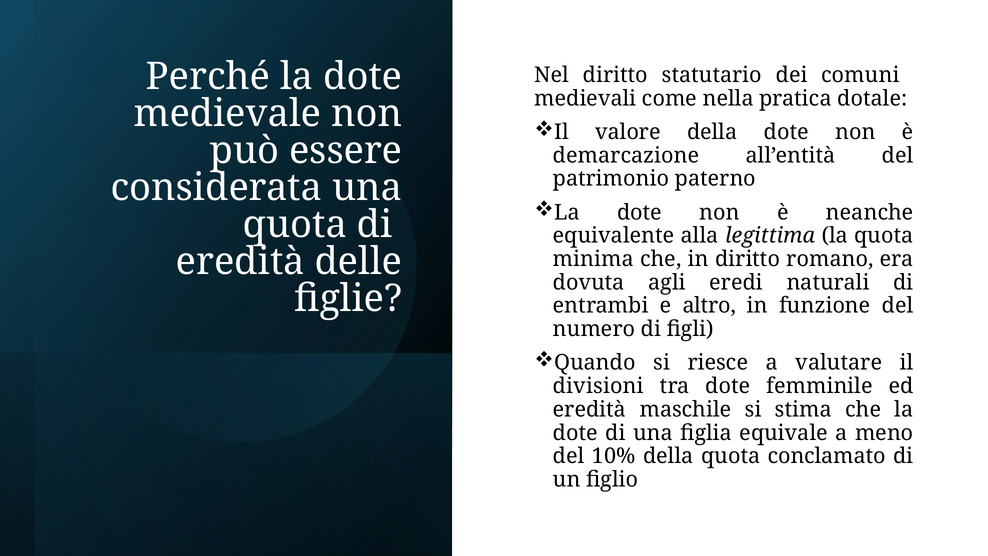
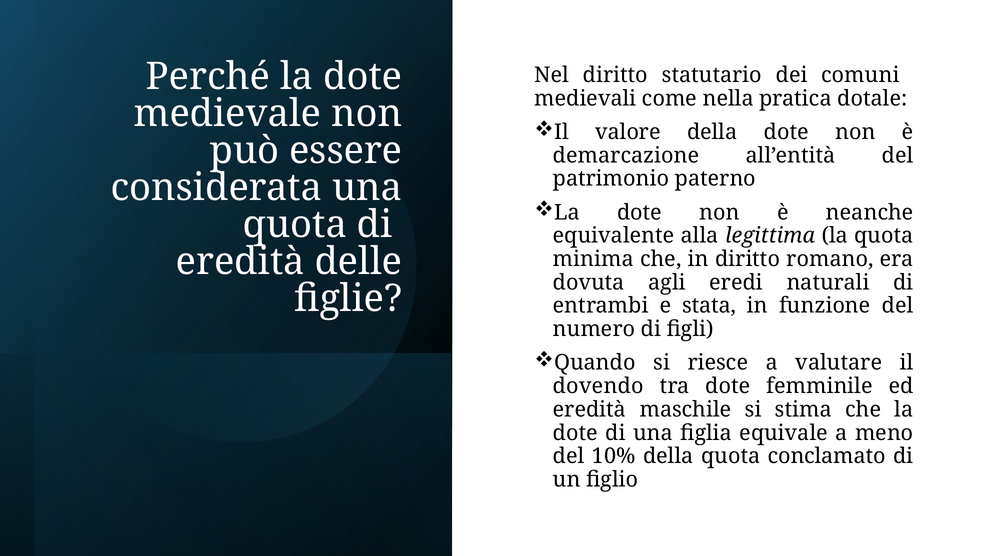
altro: altro -> stata (709, 306)
divisioni: divisioni -> dovendo (598, 386)
